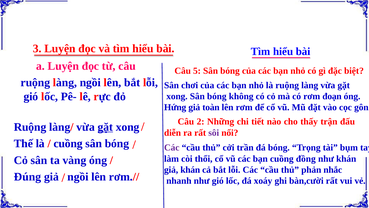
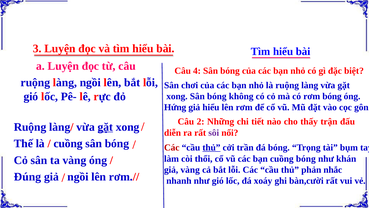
5: 5 -> 4 (197, 71)
rơm đoạn: đoạn -> bóng (332, 96)
giả toàn: toàn -> hiểu (211, 107)
Các colour: purple -> red (172, 147)
thủ underline: none -> present (211, 147)
cuồng đồng: đồng -> bóng (306, 158)
giả khán: khán -> vàng (190, 169)
